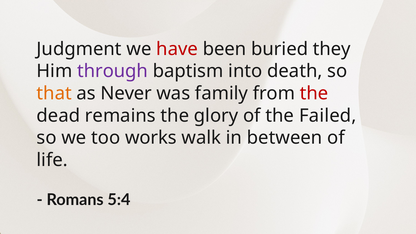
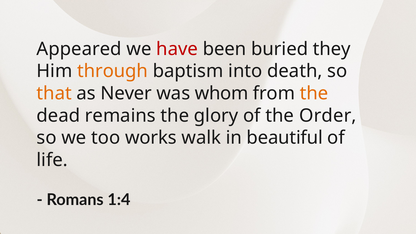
Judgment: Judgment -> Appeared (79, 49)
through colour: purple -> orange (113, 71)
family: family -> whom (222, 93)
the colour: red -> orange (314, 93)
Failed: Failed -> Order (328, 116)
between: between -> beautiful (285, 138)
5:4: 5:4 -> 1:4 (119, 200)
